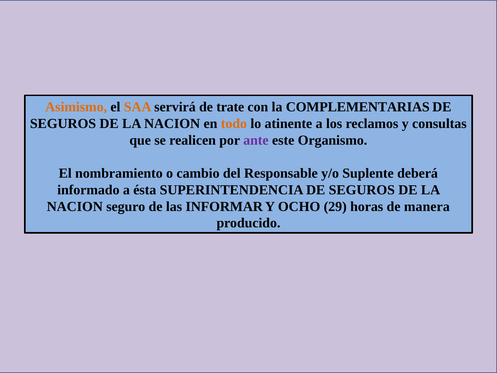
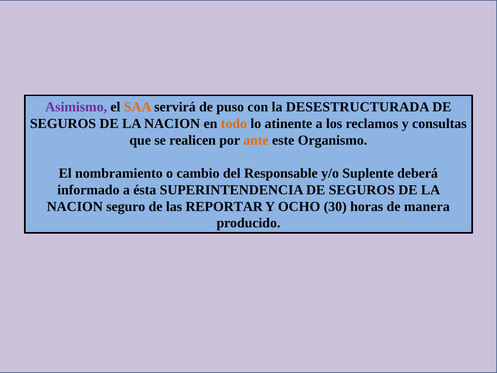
Asimismo colour: orange -> purple (76, 107)
trate: trate -> puso (230, 107)
COMPLEMENTARIAS: COMPLEMENTARIAS -> DESESTRUCTURADA (358, 107)
ante colour: purple -> orange (256, 140)
INFORMAR: INFORMAR -> REPORTAR (224, 206)
29: 29 -> 30 (335, 206)
